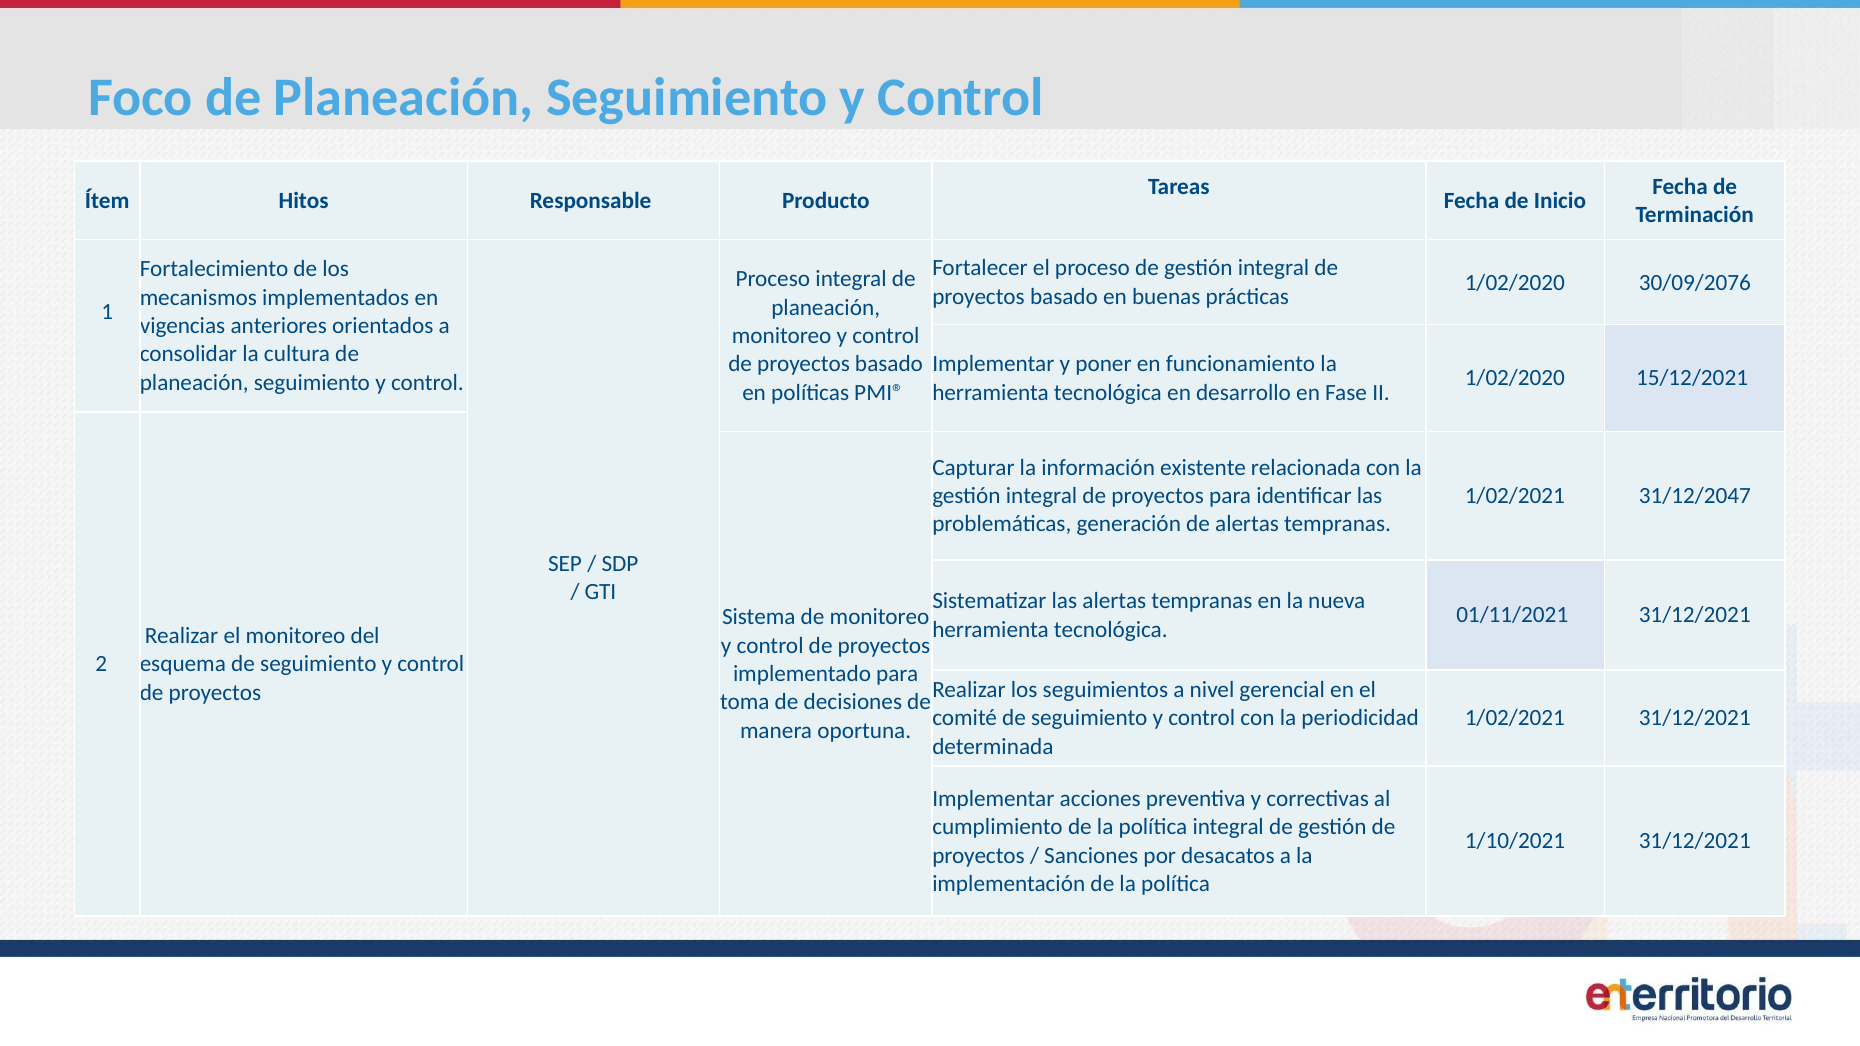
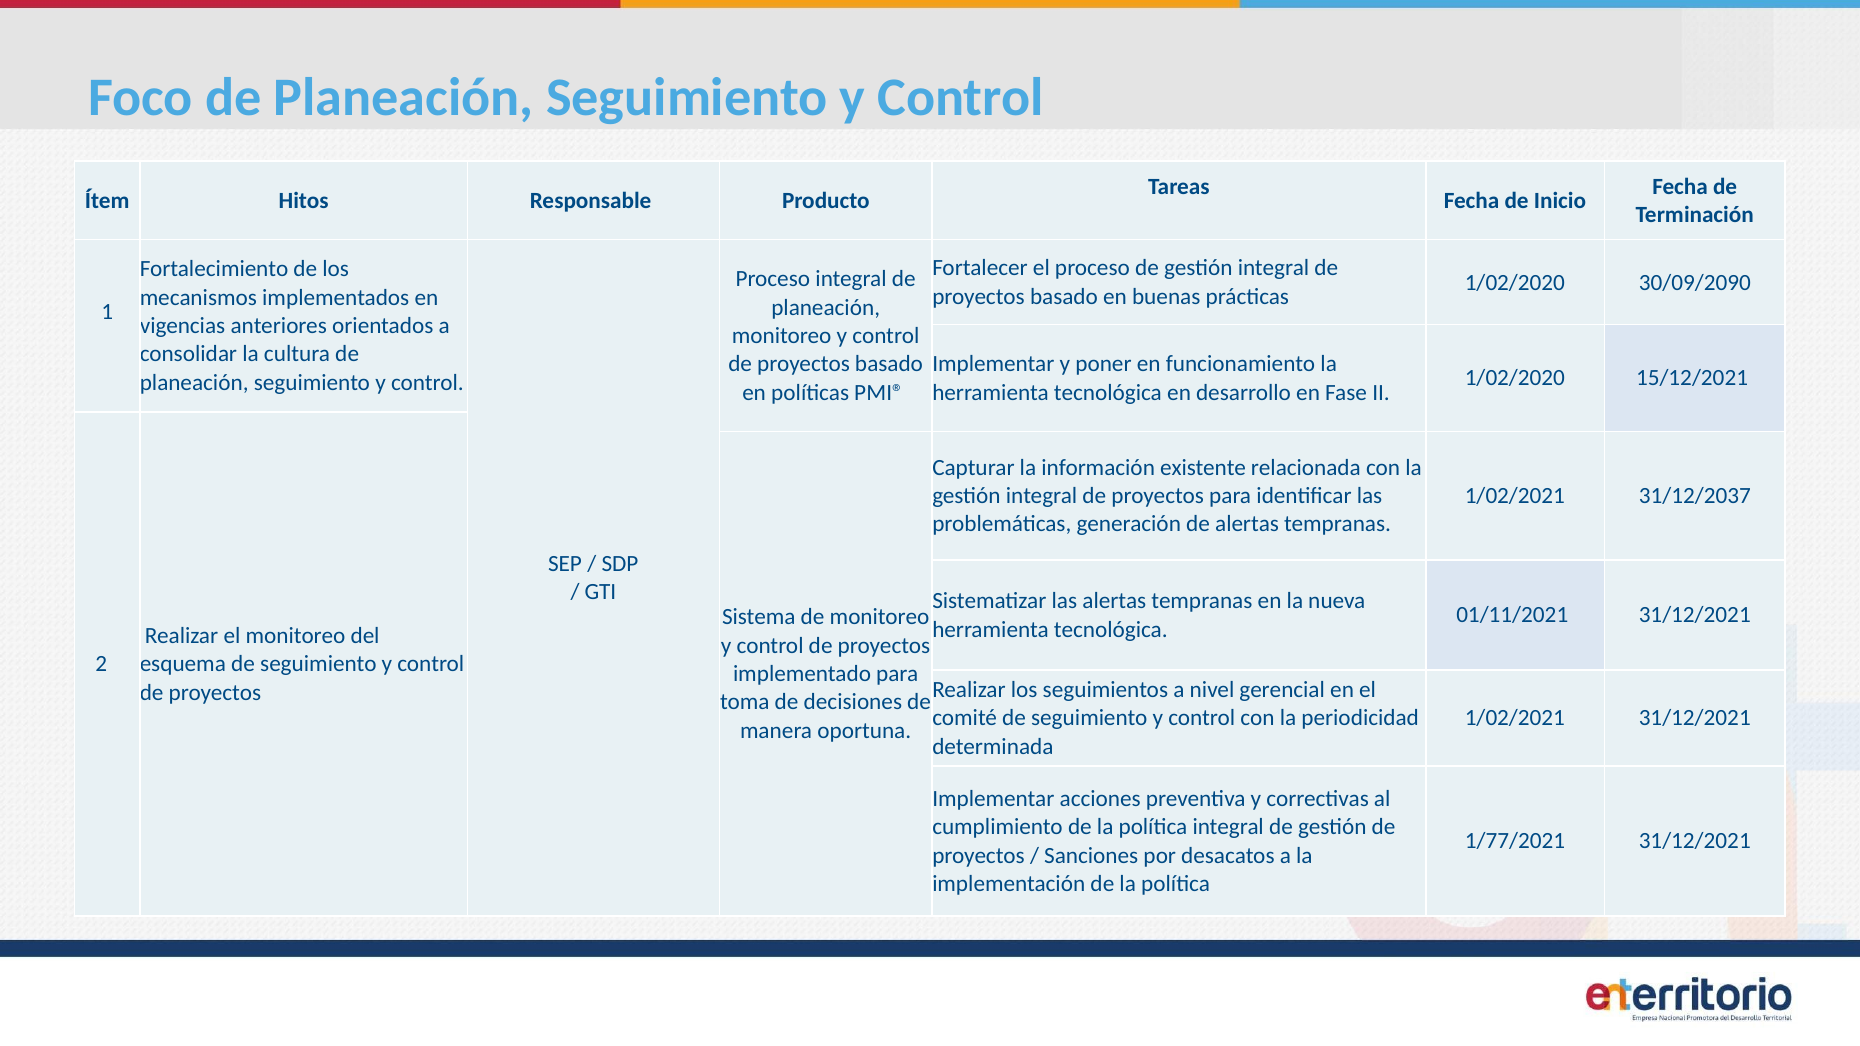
30/09/2076: 30/09/2076 -> 30/09/2090 (1695, 282)
31/12/2047: 31/12/2047 -> 31/12/2037 (1695, 496)
1/10/2021: 1/10/2021 -> 1/77/2021 (1515, 841)
